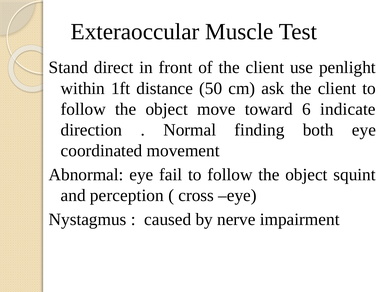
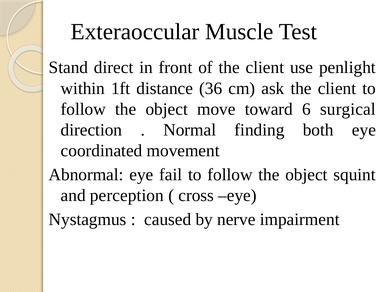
50: 50 -> 36 (211, 88)
indicate: indicate -> surgical (348, 109)
